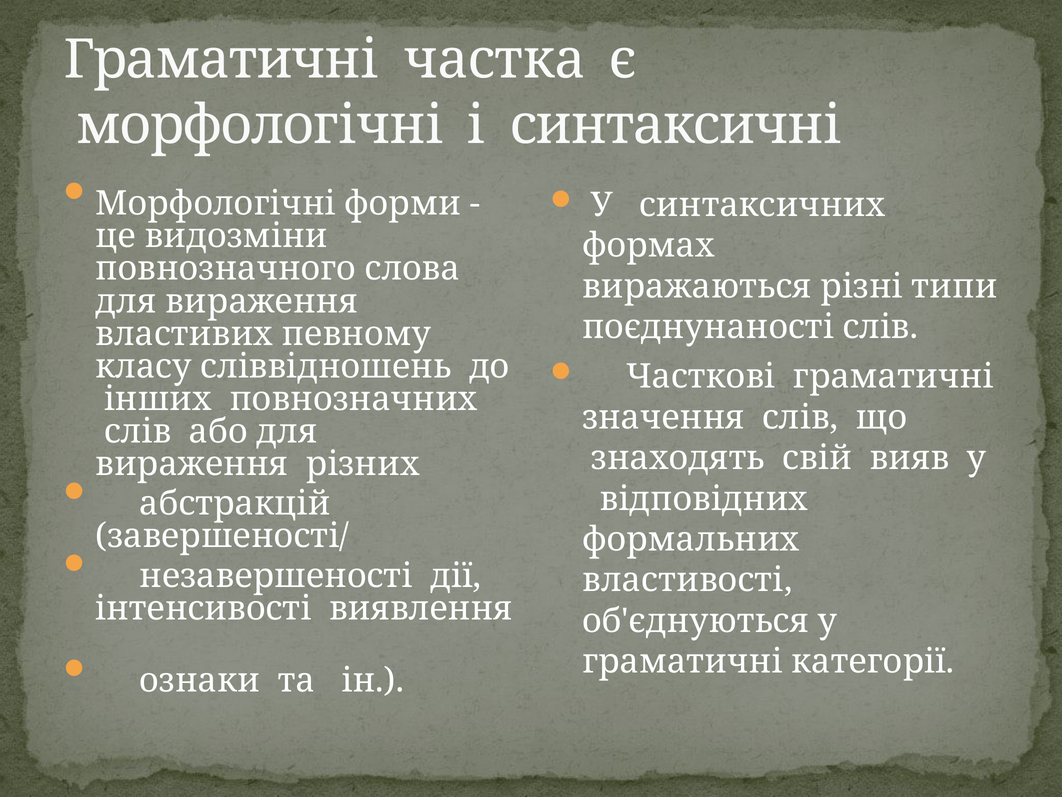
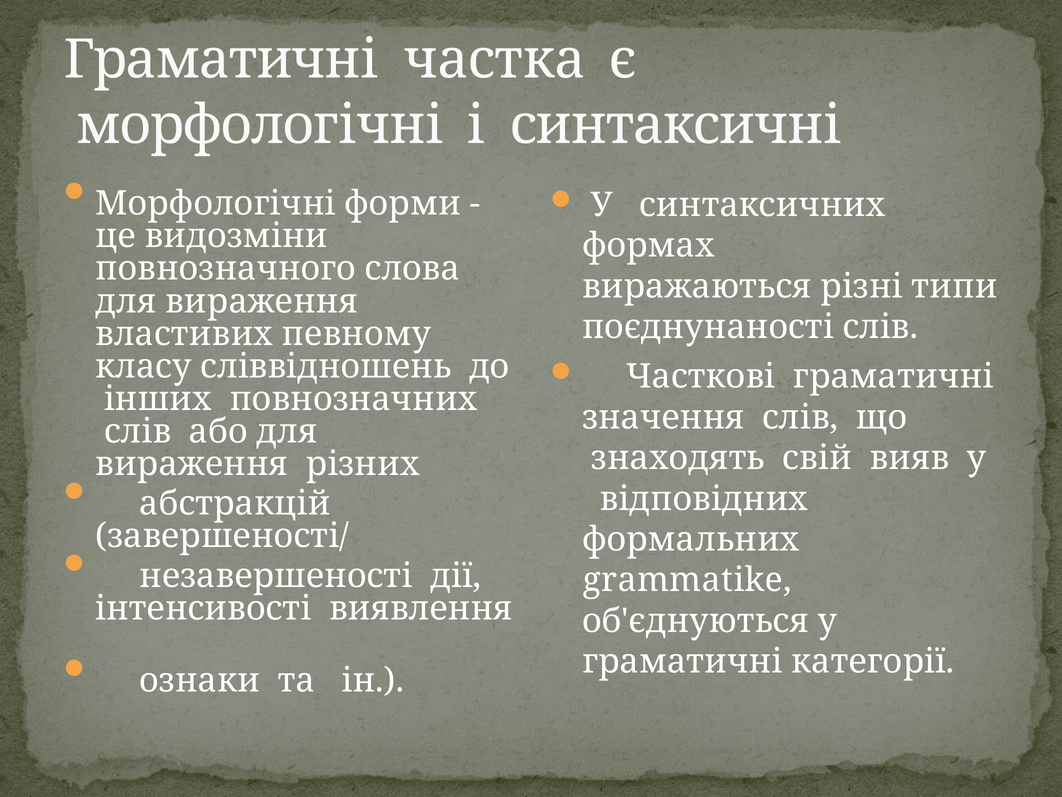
властивості: властивості -> grammatike (687, 580)
